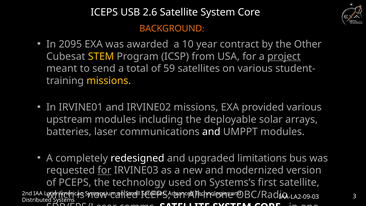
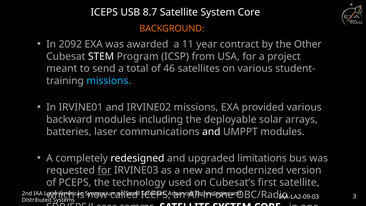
2.6: 2.6 -> 8.7 (150, 12)
2095: 2095 -> 2092 (70, 44)
10: 10 -> 11 (188, 44)
STEM colour: yellow -> white (101, 56)
project underline: present -> none (284, 56)
59: 59 -> 46 (169, 69)
missions colour: yellow -> light blue (109, 81)
upstream: upstream -> backward (69, 119)
Systems’s: Systems’s -> Cubesat’s (232, 182)
